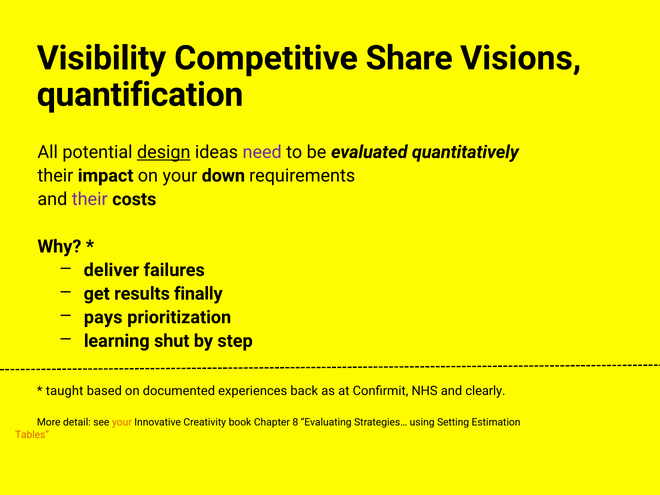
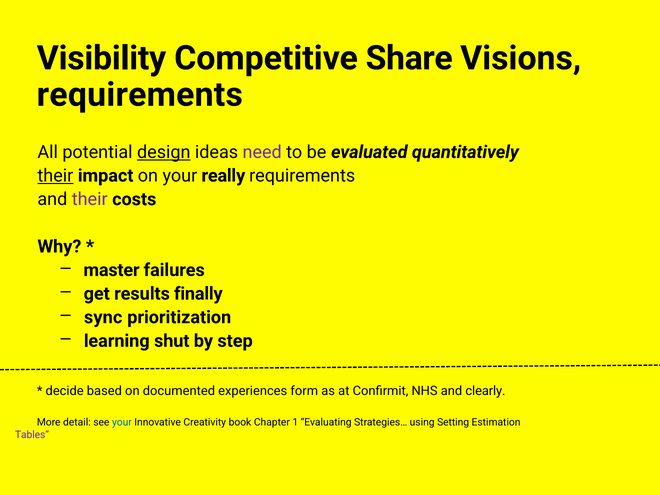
quantification: quantification -> requirements (140, 95)
their underline: none -> present (55, 176)
down: down -> really (223, 176)
deliver: deliver -> master (112, 270)
pays: pays -> sync (103, 317)
taught: taught -> decide (65, 391)
back: back -> form (304, 391)
your colour: orange -> blue (122, 422)
8: 8 -> 1 (295, 422)
Tables colour: orange -> purple (32, 435)
